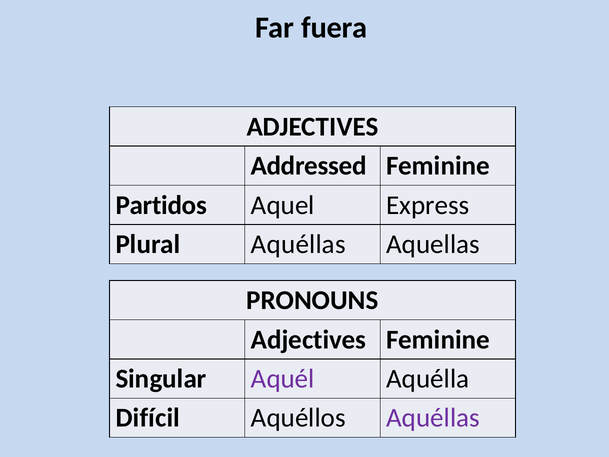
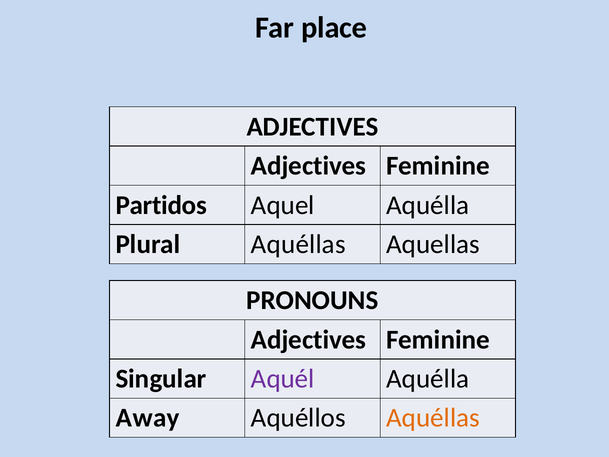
fuera: fuera -> place (334, 28)
Addressed: Addressed -> Adjectives (309, 166)
Aquel Express: Express -> Aquélla (428, 205)
Difícil: Difícil -> Away (148, 418)
Aquéllas colour: purple -> orange (433, 418)
